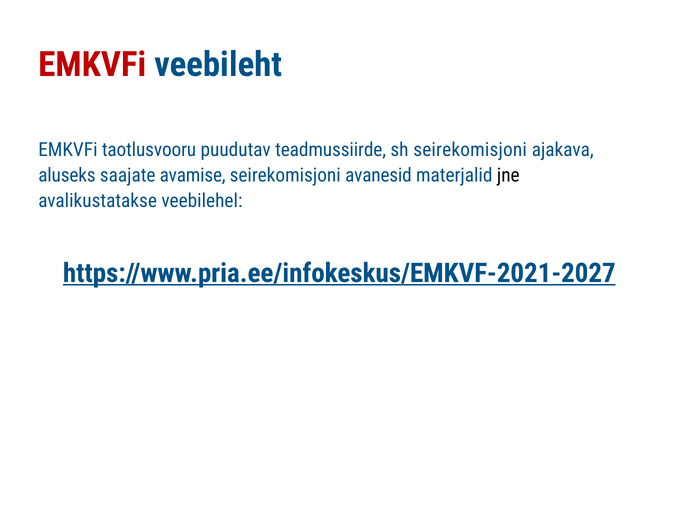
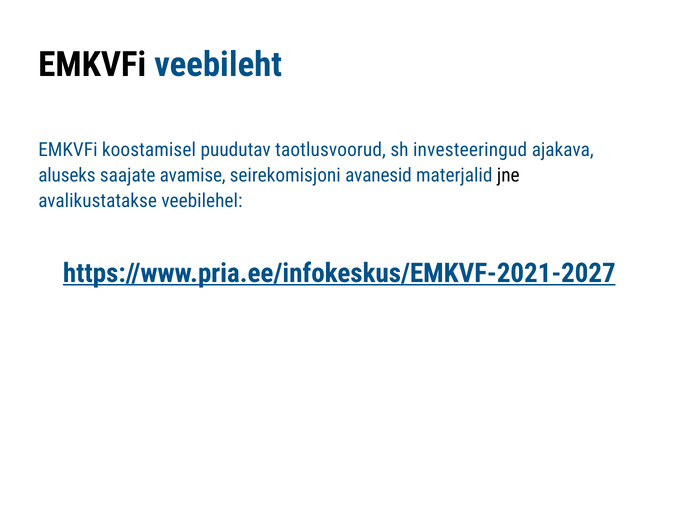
EMKVFi colour: red -> black (92, 64)
taotlusvooru: taotlusvooru -> koostamisel (149, 150)
teadmussiirde: teadmussiirde -> taotlusvoorud (331, 150)
sh seirekomisjoni: seirekomisjoni -> investeeringud (470, 150)
